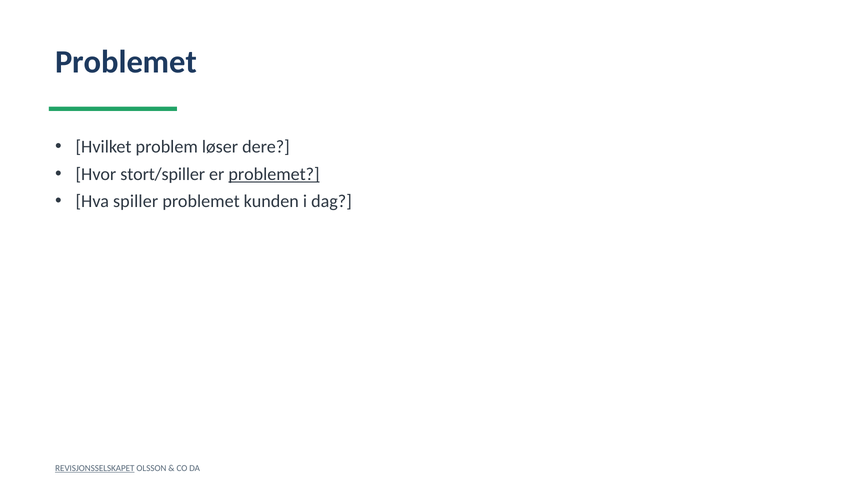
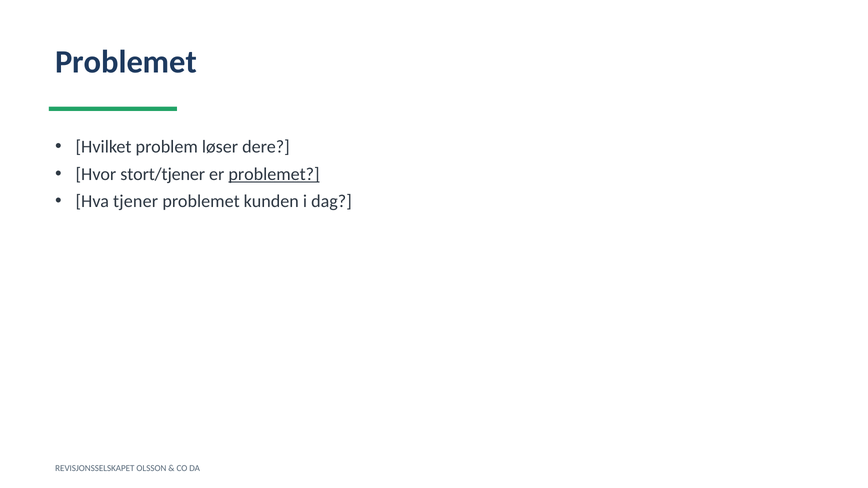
stort/spiller: stort/spiller -> stort/tjener (163, 174)
spiller: spiller -> tjener (136, 201)
REVISJONSSELSKAPET underline: present -> none (95, 468)
